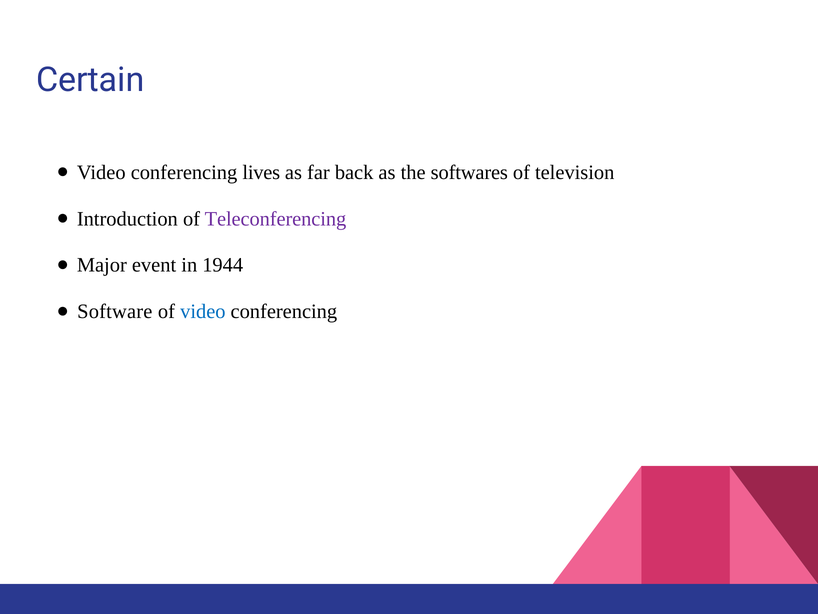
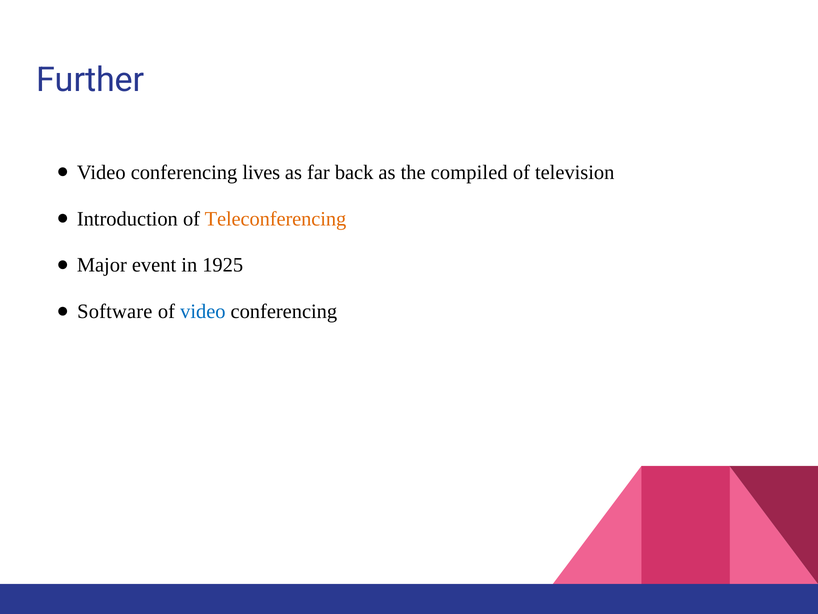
Certain: Certain -> Further (90, 80)
softwares: softwares -> compiled (469, 172)
Teleconferencing colour: purple -> orange (275, 219)
1944: 1944 -> 1925 (223, 265)
